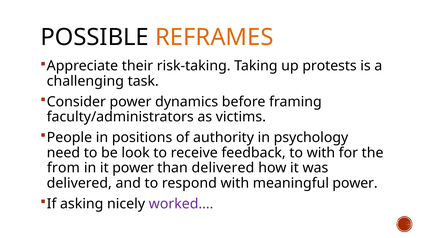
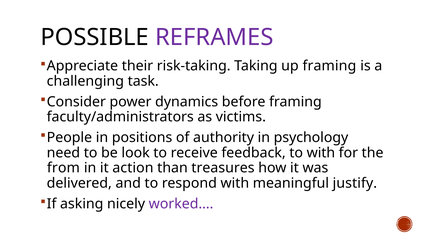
REFRAMES colour: orange -> purple (214, 37)
up protests: protests -> framing (329, 66)
it power: power -> action (133, 168)
than delivered: delivered -> treasures (223, 168)
meaningful power: power -> justify (355, 184)
